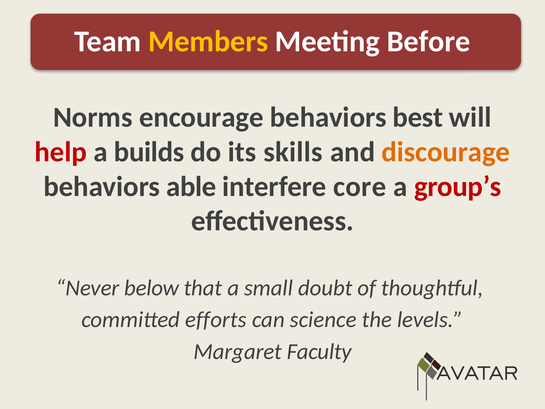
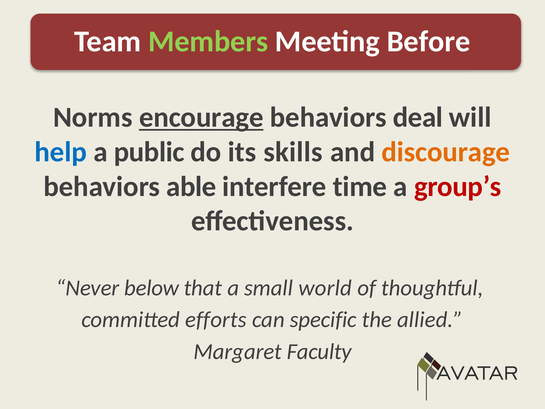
Members colour: yellow -> light green (208, 42)
encourage underline: none -> present (201, 117)
best: best -> deal (418, 117)
help colour: red -> blue (61, 152)
builds: builds -> public (149, 152)
core: core -> time (360, 186)
doubt: doubt -> world (325, 288)
science: science -> specific (323, 320)
levels: levels -> allied (430, 320)
